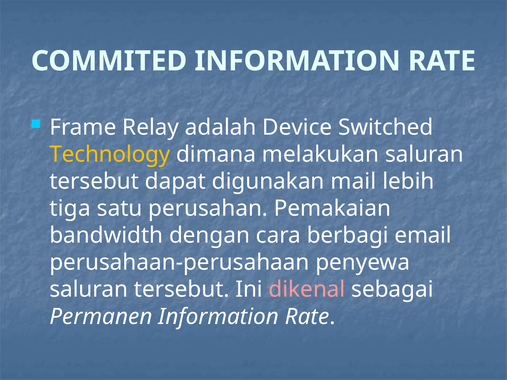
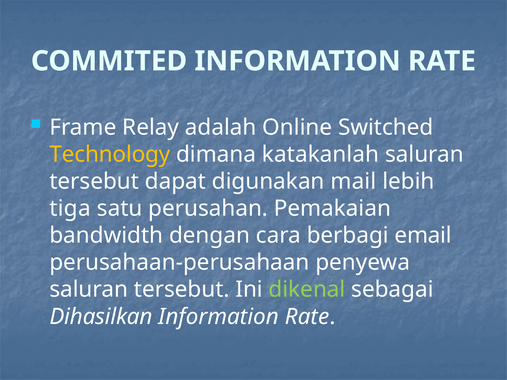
Device: Device -> Online (297, 127)
melakukan: melakukan -> katakanlah (321, 155)
dikenal colour: pink -> light green (307, 290)
Permanen: Permanen -> Dihasilkan (101, 317)
